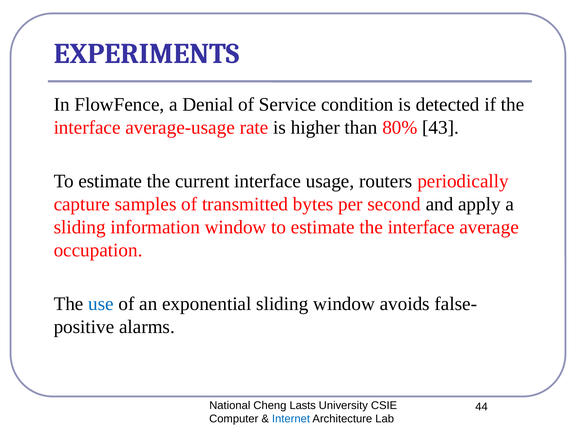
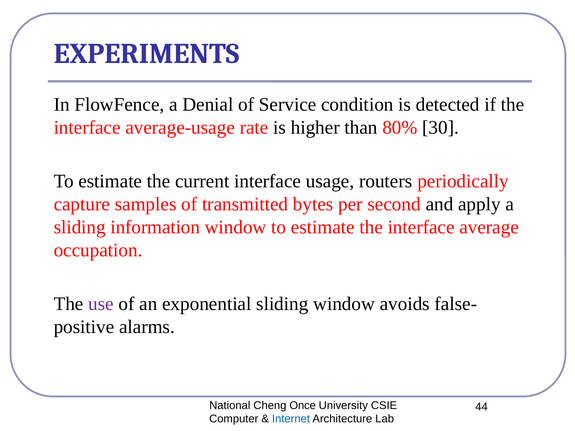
43: 43 -> 30 (441, 128)
use colour: blue -> purple (101, 304)
Lasts: Lasts -> Once (303, 406)
